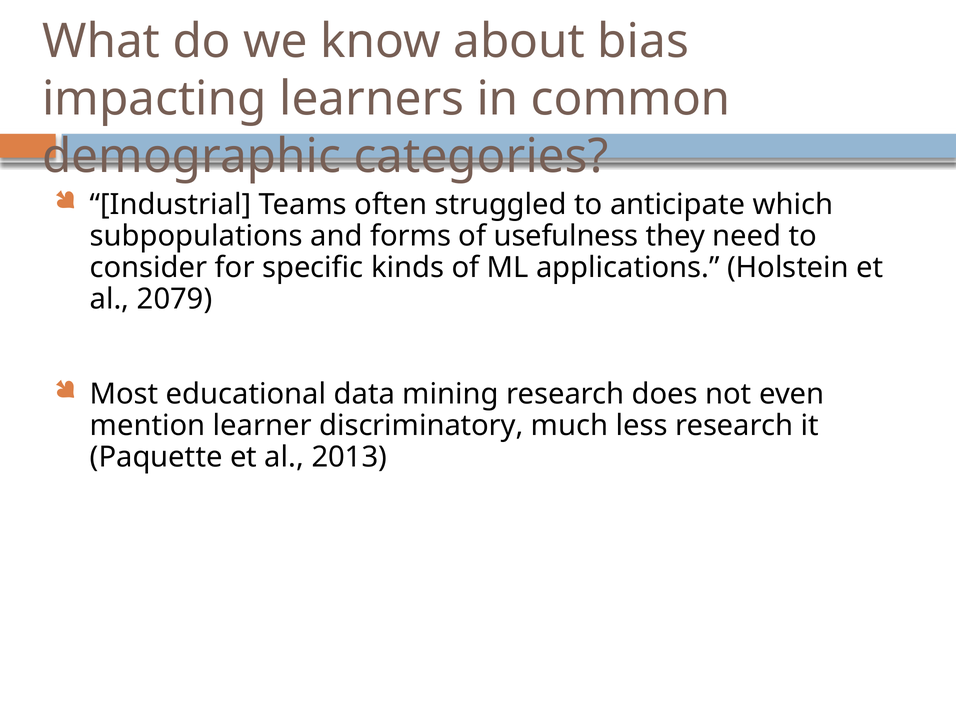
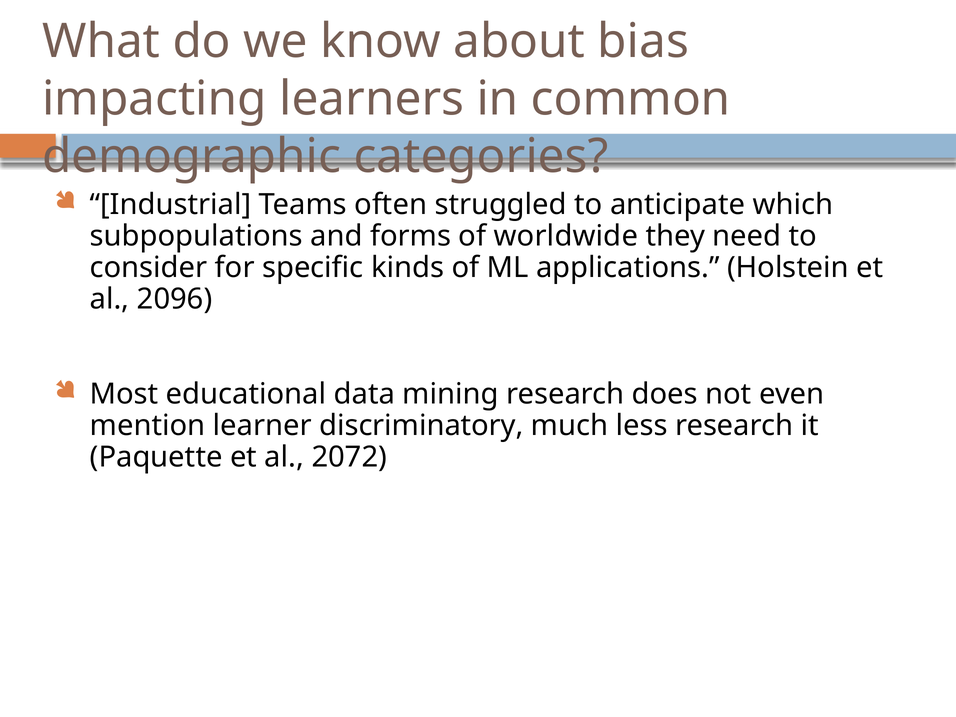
usefulness: usefulness -> worldwide (566, 236)
2079: 2079 -> 2096 (175, 299)
2013: 2013 -> 2072 (349, 457)
